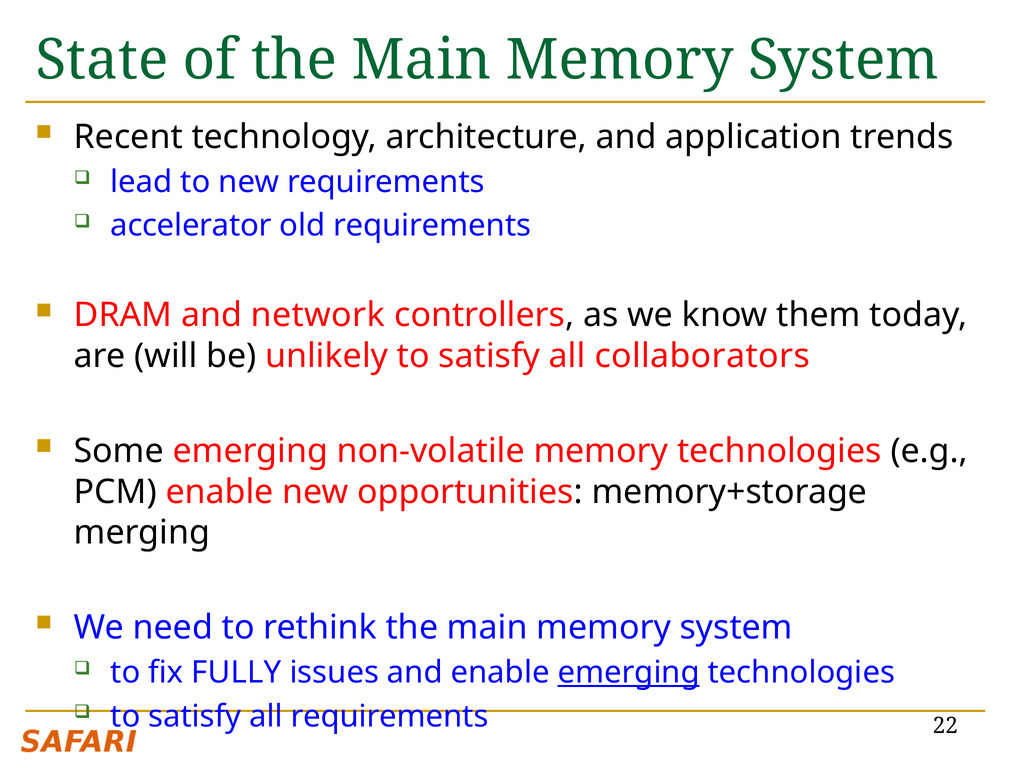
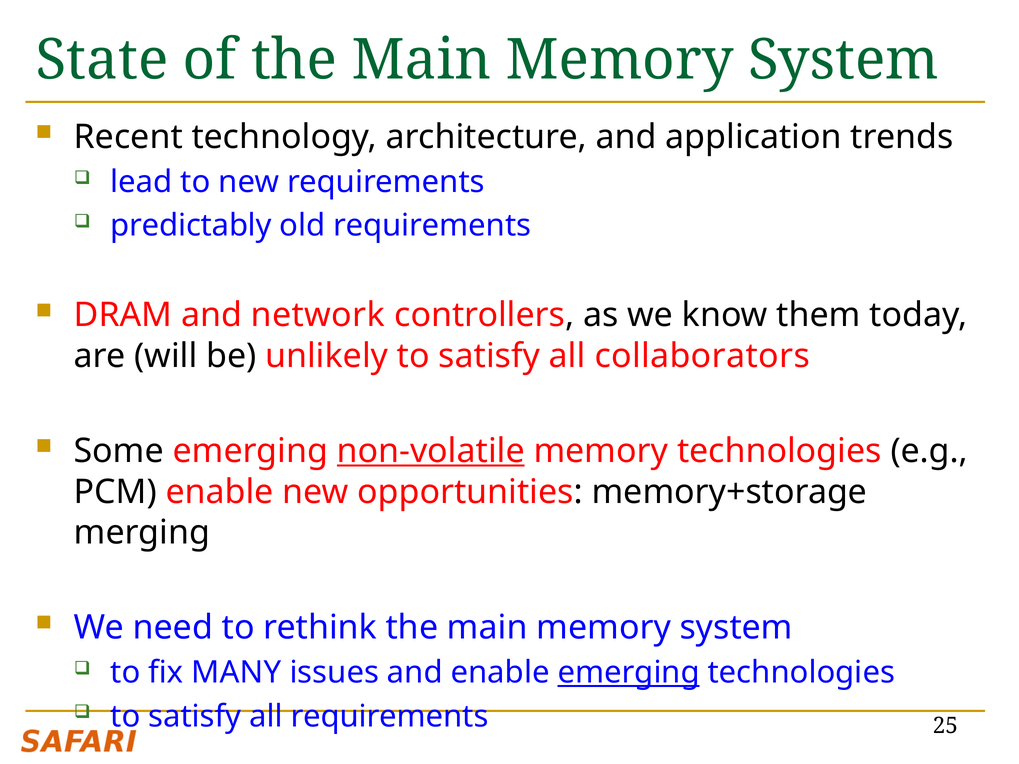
accelerator: accelerator -> predictably (191, 226)
non-volatile underline: none -> present (431, 451)
FULLY: FULLY -> MANY (236, 673)
22: 22 -> 25 (945, 726)
